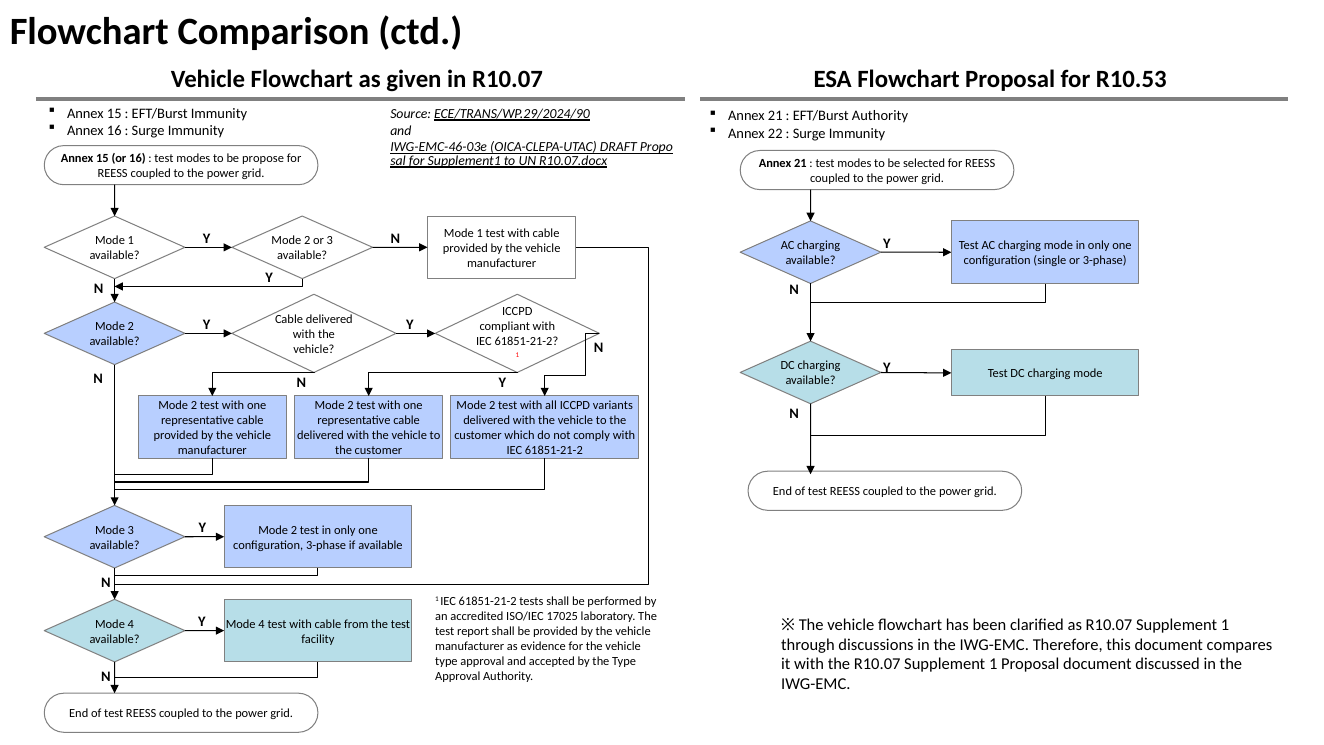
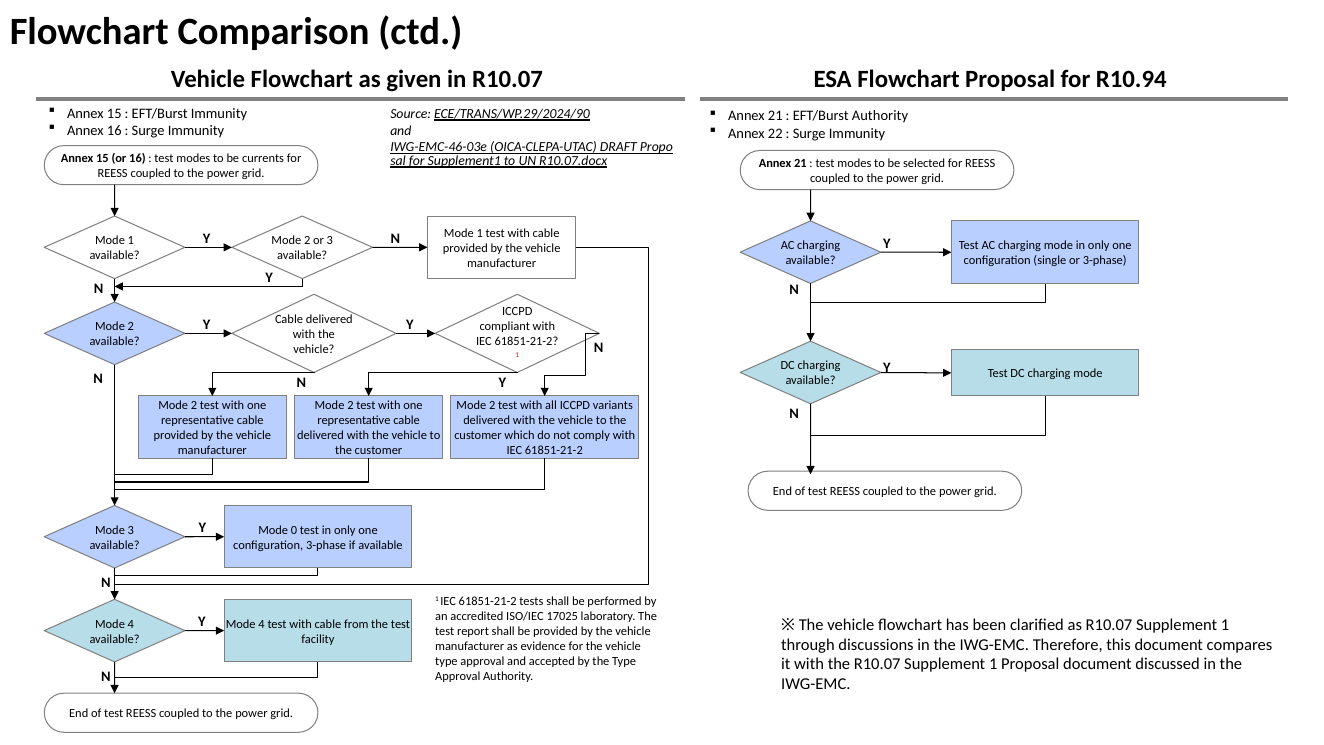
R10.53: R10.53 -> R10.94 (1131, 79)
propose: propose -> currents (263, 158)
2: 2 -> 0 (294, 530)
